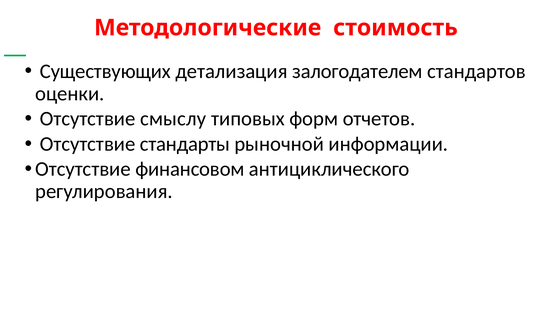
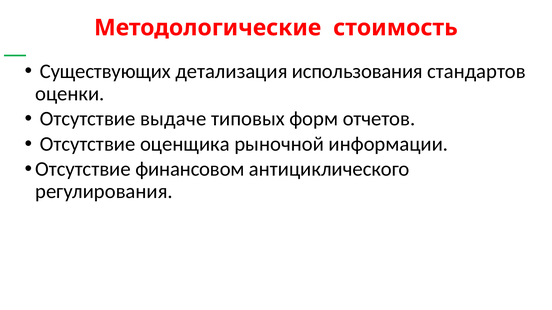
залогодателем: залогодателем -> использования (357, 71)
смыслу: смыслу -> выдаче (173, 119)
стандарты: стандарты -> оценщика (185, 144)
